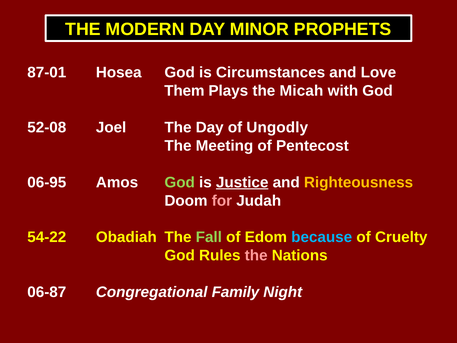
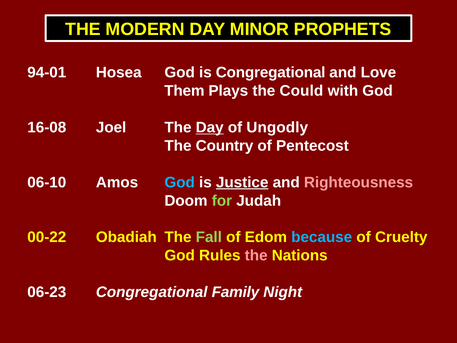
87-01: 87-01 -> 94-01 (47, 73)
is Circumstances: Circumstances -> Congregational (271, 73)
Micah: Micah -> Could (301, 91)
52-08: 52-08 -> 16-08 (47, 127)
Day underline: none -> present (210, 127)
Meeting: Meeting -> Country (225, 146)
06-95: 06-95 -> 06-10 (47, 182)
God colour: light green -> light blue (180, 182)
Righteousness colour: yellow -> pink (359, 182)
for colour: pink -> light green (222, 200)
54-22: 54-22 -> 00-22 (47, 237)
06-87: 06-87 -> 06-23 (47, 292)
